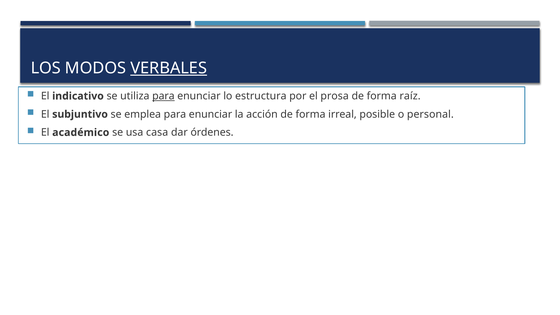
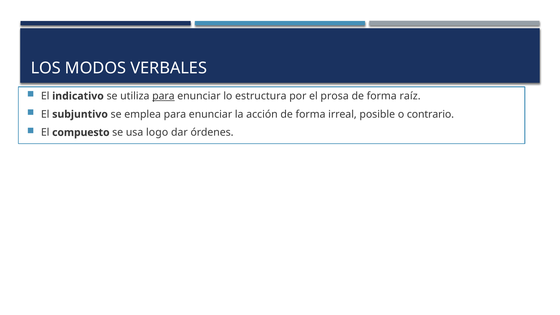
VERBALES underline: present -> none (169, 68)
personal: personal -> contrario (430, 114)
académico: académico -> compuesto (81, 132)
casa: casa -> logo (157, 132)
